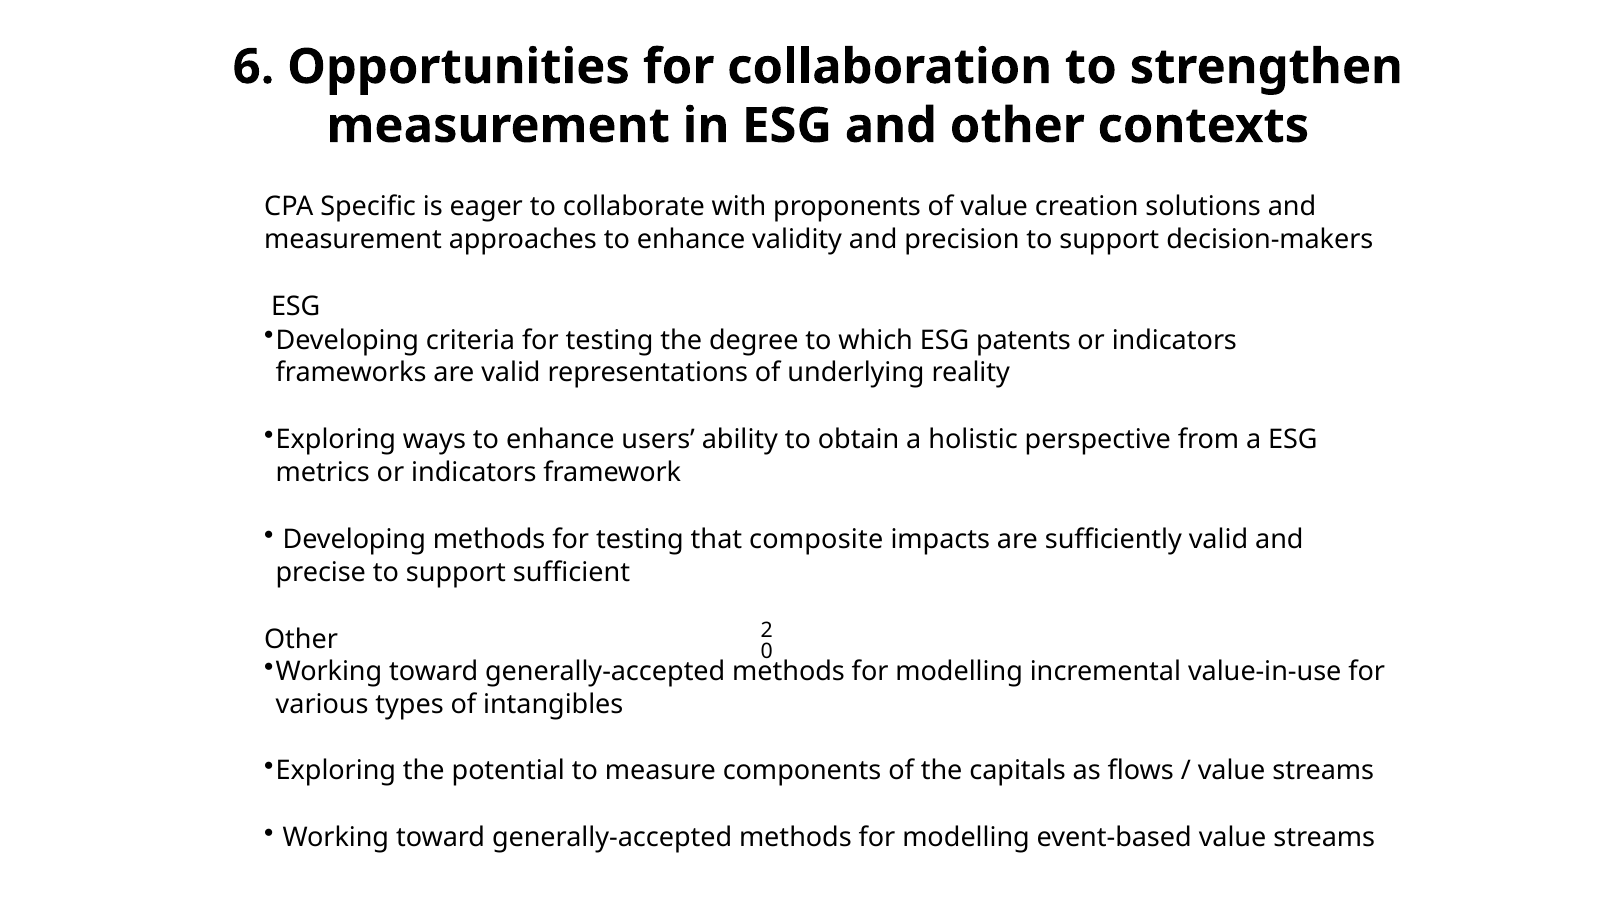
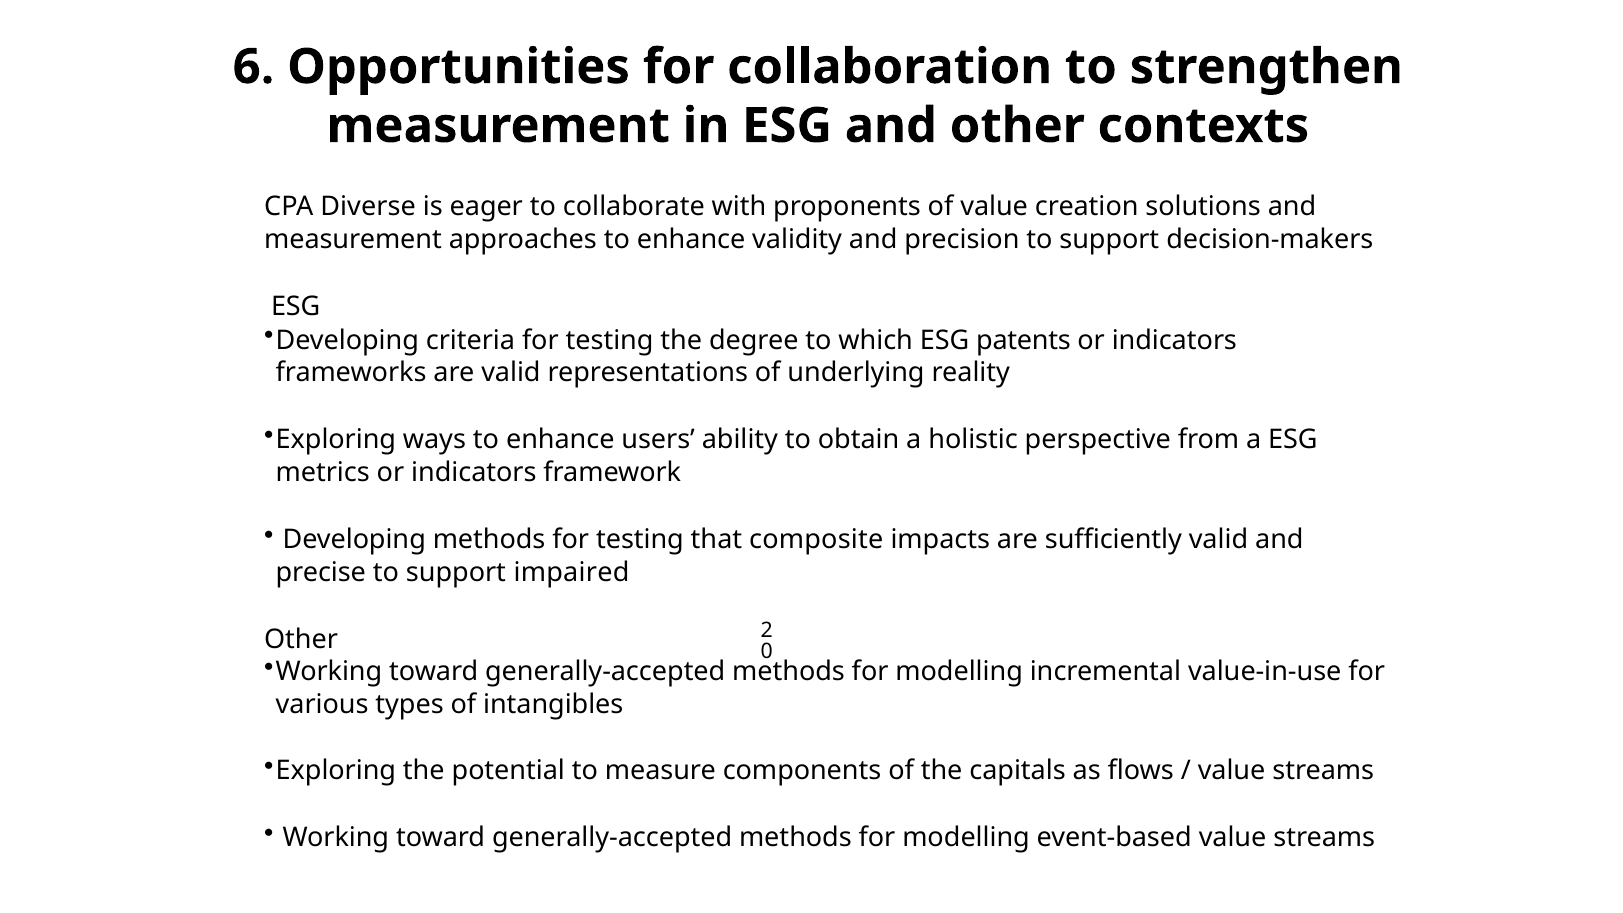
Specific: Specific -> Diverse (368, 207)
sufficient: sufficient -> impaired (571, 572)
